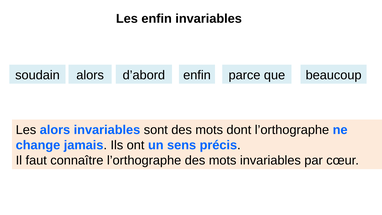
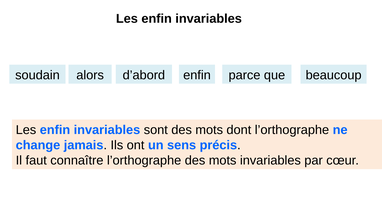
alors: alors -> enfin (55, 130)
